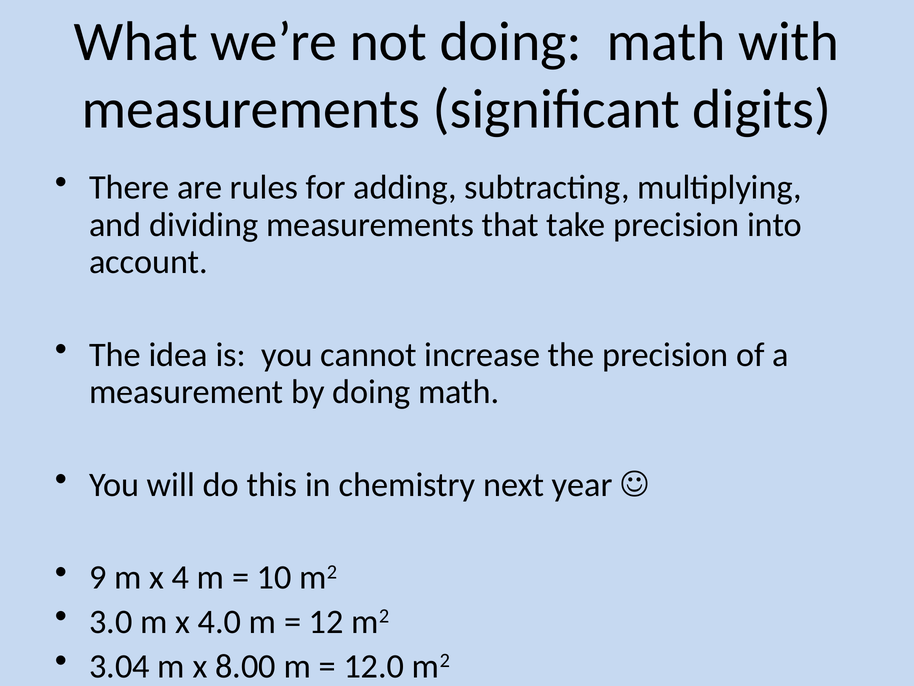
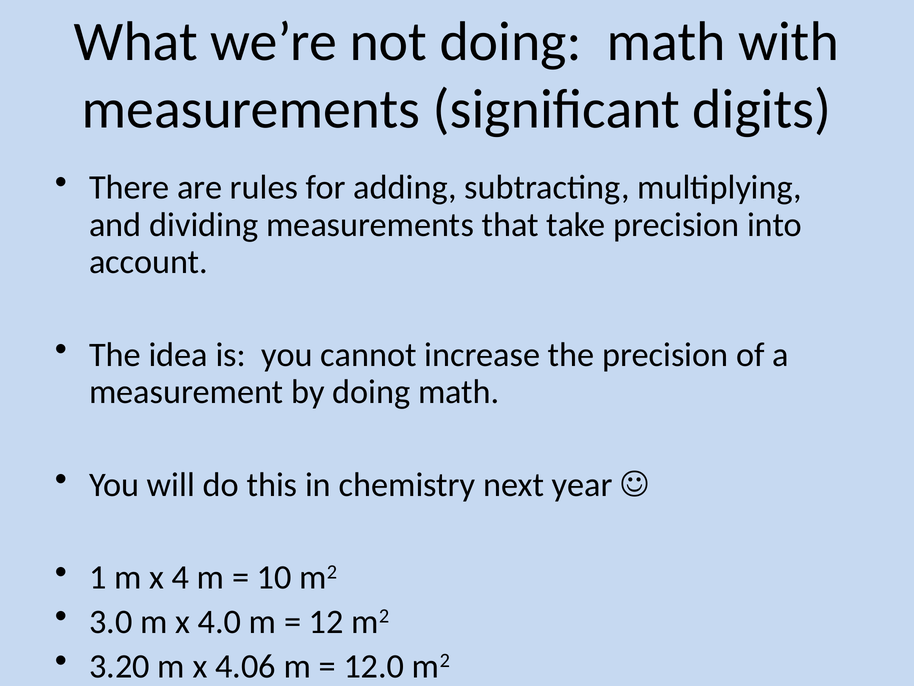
9: 9 -> 1 (98, 577)
3.04: 3.04 -> 3.20 (119, 666)
8.00: 8.00 -> 4.06 (245, 666)
